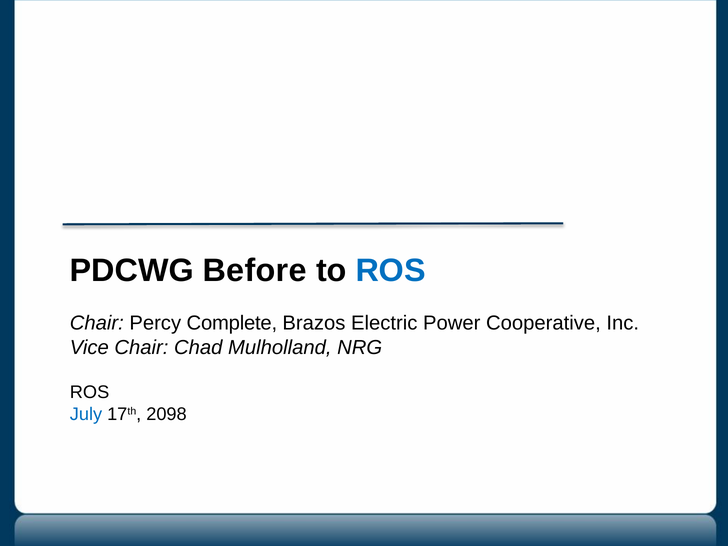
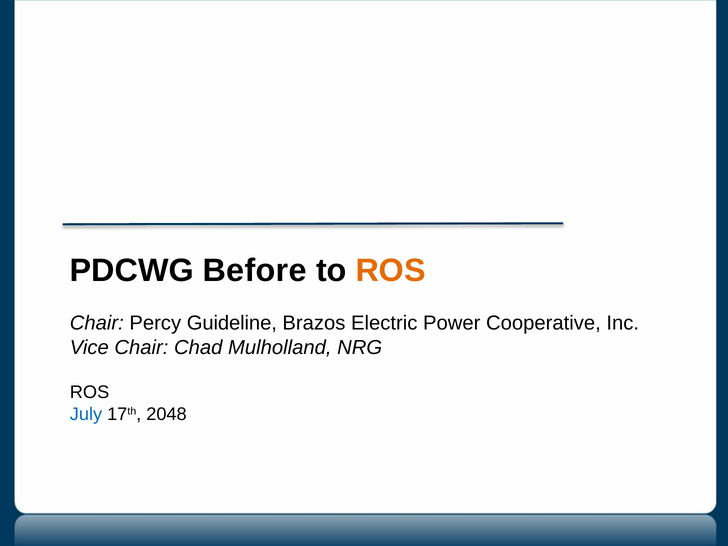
ROS colour: blue -> orange (391, 271)
Complete: Complete -> Guideline (232, 323)
2098: 2098 -> 2048 (166, 414)
